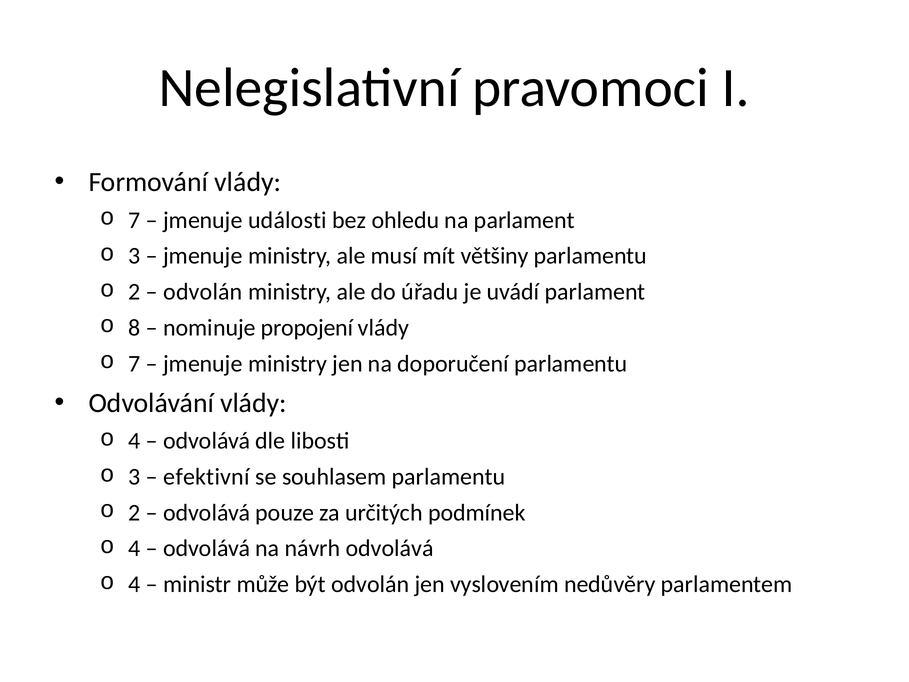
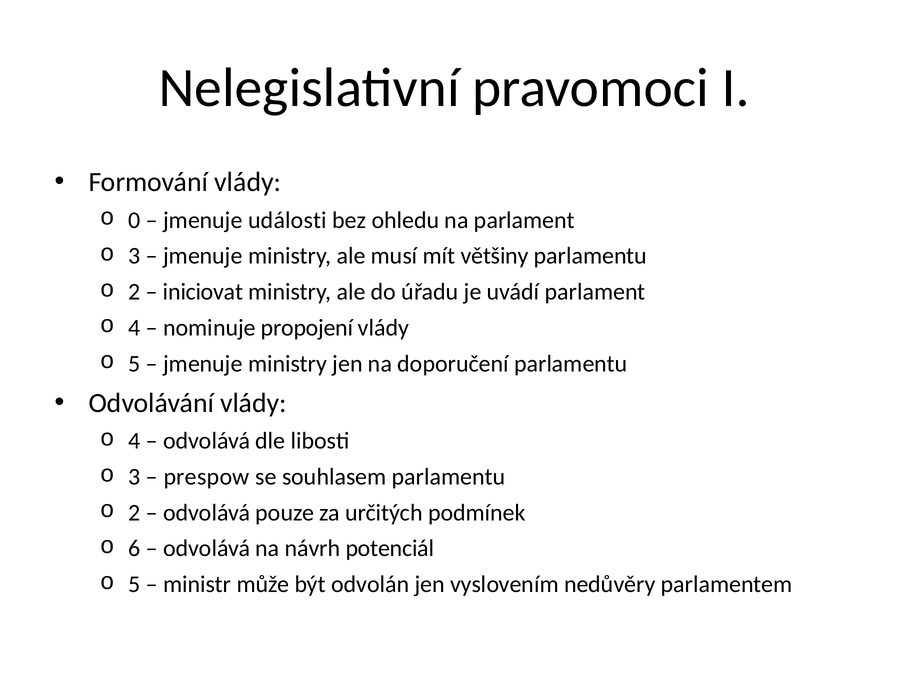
7: 7 -> 0 (134, 220)
odvolán: odvolán -> iniciovat (203, 292)
8: 8 -> 4 (134, 328)
7: 7 -> 5 (134, 364)
efektivní: efektivní -> prespow (207, 477)
4: 4 -> 6 (134, 548)
návrh odvolává: odvolává -> potenciál (390, 548)
4: 4 -> 5 (134, 584)
